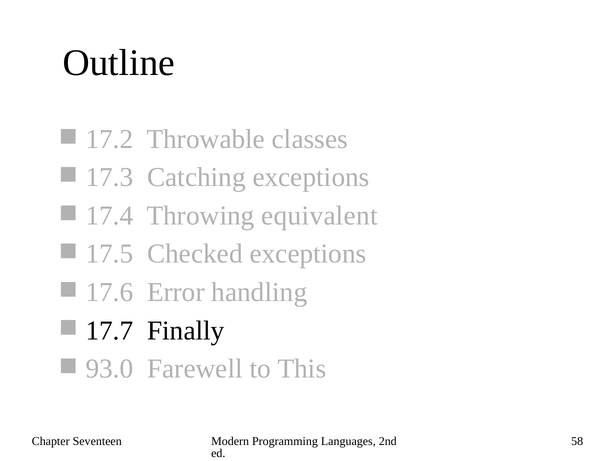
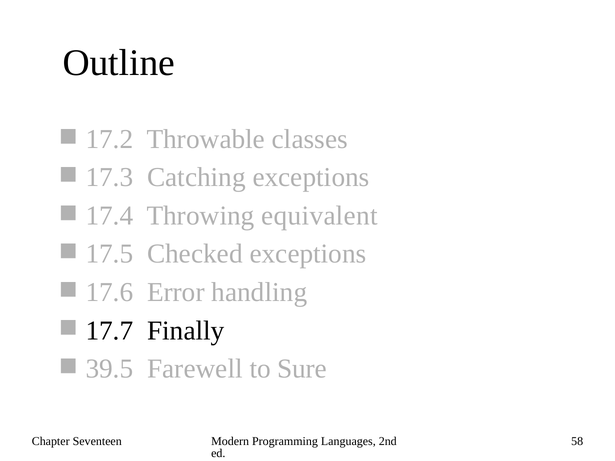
93.0: 93.0 -> 39.5 (110, 369)
This: This -> Sure (302, 369)
